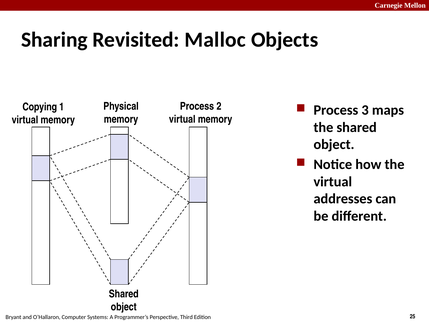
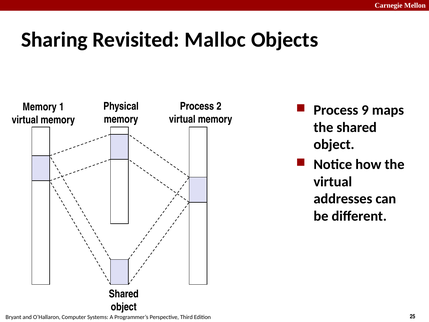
Copying: Copying -> Memory (40, 107)
3: 3 -> 9 (365, 110)
